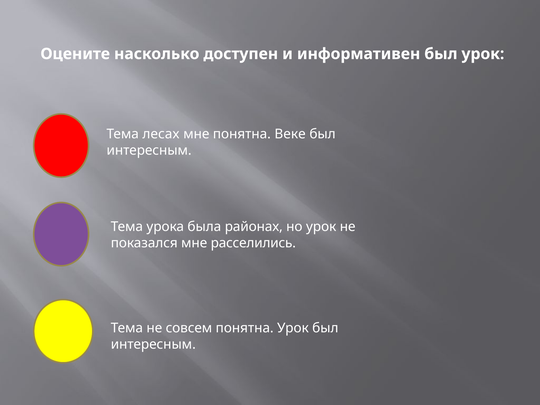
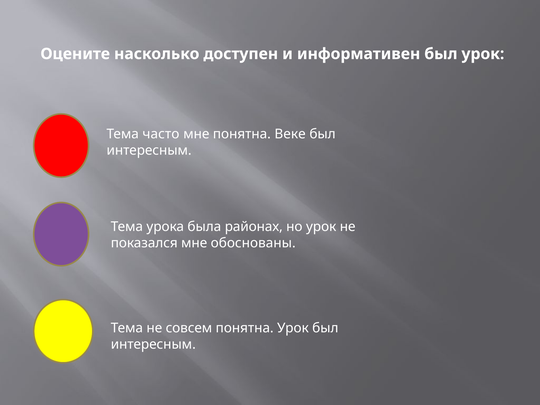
лесах: лесах -> часто (161, 134)
расселились: расселились -> обоснованы (253, 243)
